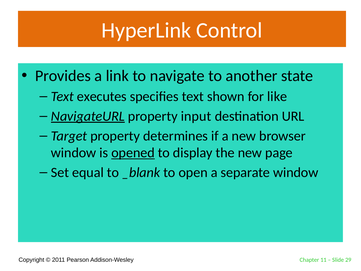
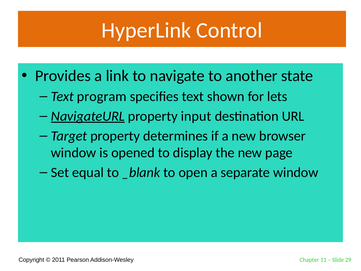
executes: executes -> program (102, 96)
like: like -> lets (277, 96)
opened underline: present -> none (133, 153)
